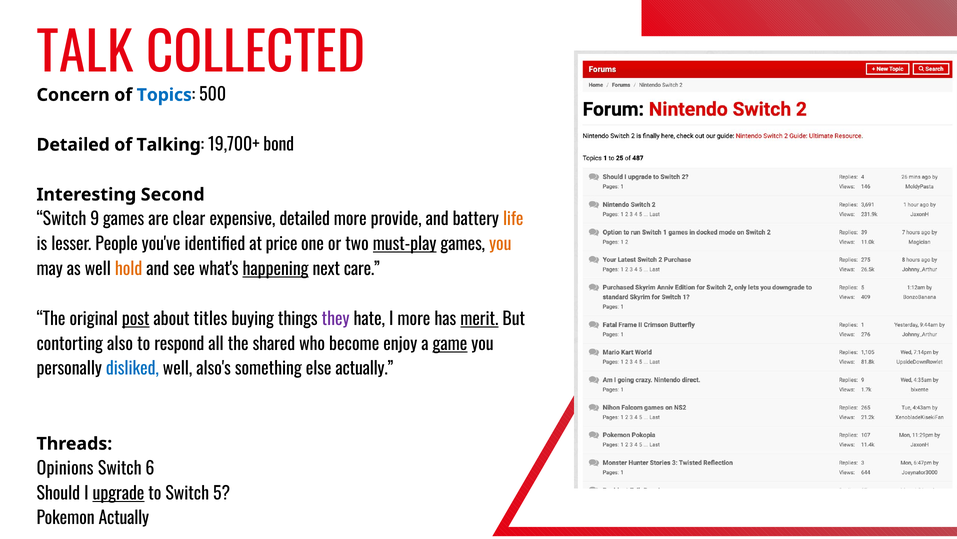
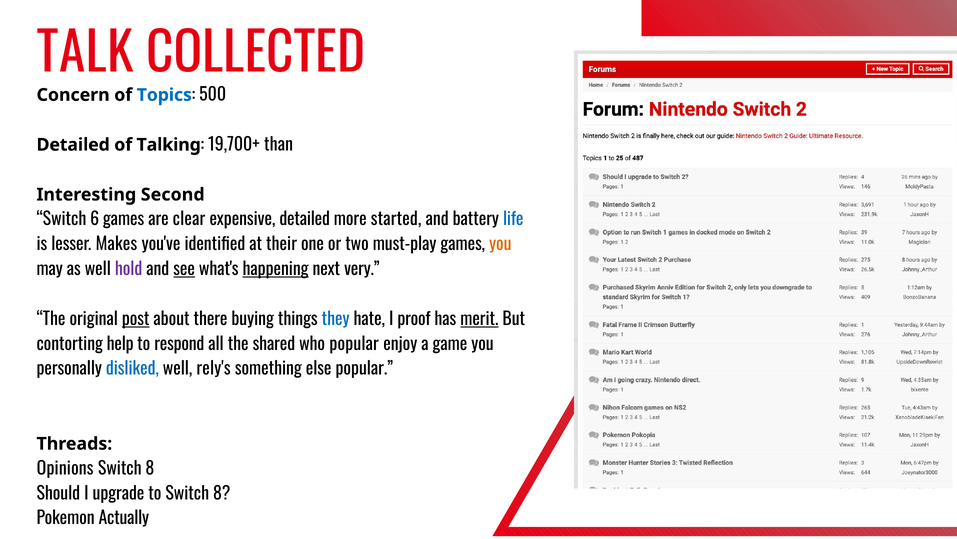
bond: bond -> than (279, 145)
9: 9 -> 6 (95, 219)
provide: provide -> started (396, 219)
life colour: orange -> blue (513, 219)
People: People -> Makes (116, 244)
price: price -> their (282, 244)
must-play underline: present -> none (405, 244)
hold colour: orange -> purple (129, 269)
see underline: none -> present (184, 269)
care: care -> very (362, 269)
titles: titles -> there (211, 319)
they colour: purple -> blue (336, 319)
I more: more -> proof (414, 319)
also: also -> help (120, 344)
who become: become -> popular (354, 344)
game underline: present -> none (450, 344)
also's: also's -> rely's (213, 369)
else actually: actually -> popular (364, 369)
6: 6 -> 8 (150, 468)
upgrade underline: present -> none (118, 493)
to Switch 5: 5 -> 8 (222, 493)
